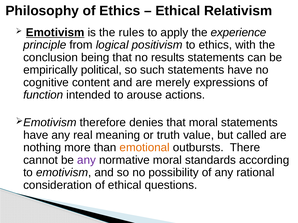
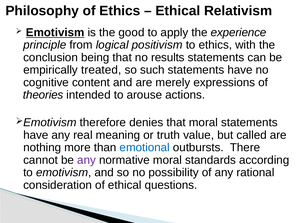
rules: rules -> good (131, 33)
political: political -> treated (101, 70)
function: function -> theories (43, 95)
emotional colour: orange -> blue (145, 148)
